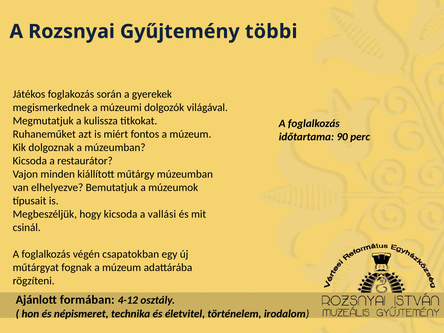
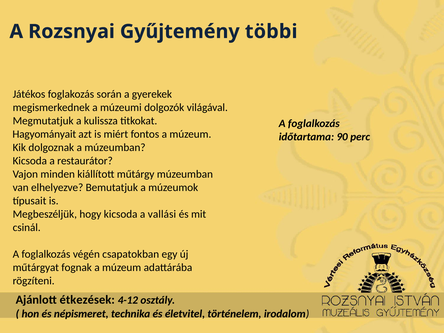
Ruhaneműket: Ruhaneműket -> Hagyományait (44, 134)
formában: formában -> étkezések (87, 300)
